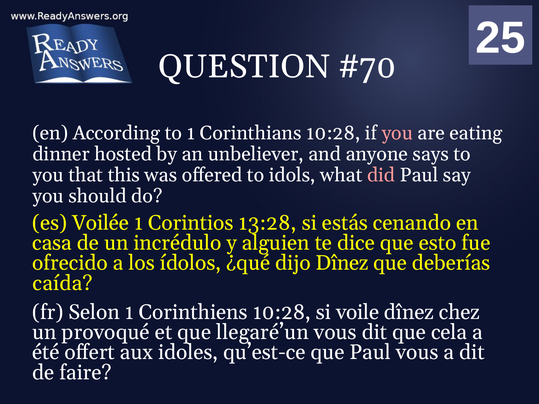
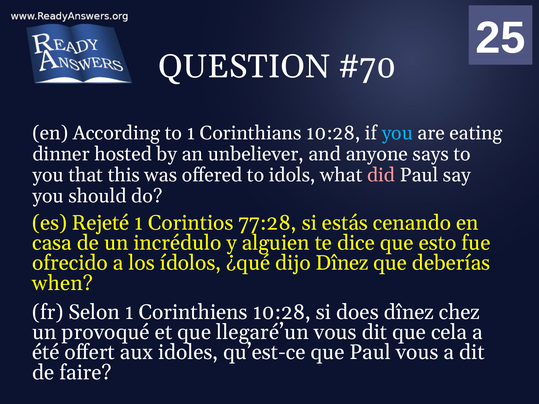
you colour: pink -> light blue (397, 133)
Voilée: Voilée -> Rejeté (101, 223)
13:28: 13:28 -> 77:28 (268, 223)
caída: caída -> when (63, 283)
voile: voile -> does (357, 312)
